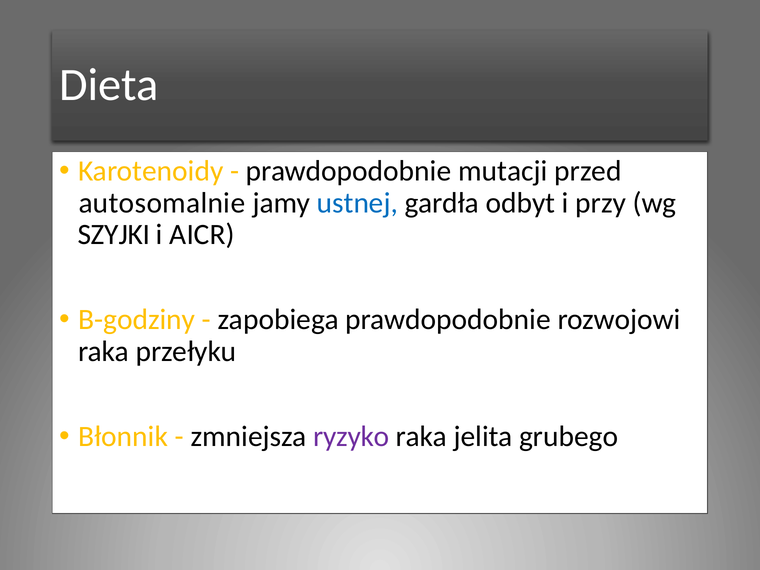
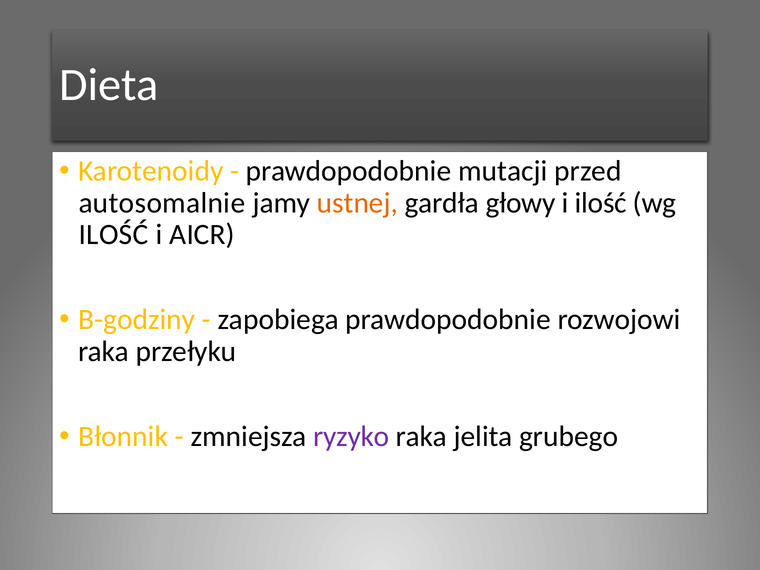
ustnej colour: blue -> orange (357, 203)
odbyt: odbyt -> głowy (521, 203)
i przy: przy -> ilość (601, 203)
SZYJKI: SZYJKI -> ILOŚĆ (114, 235)
